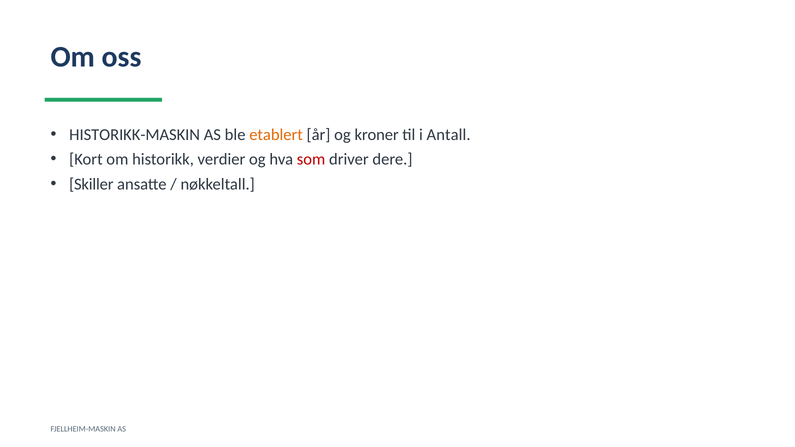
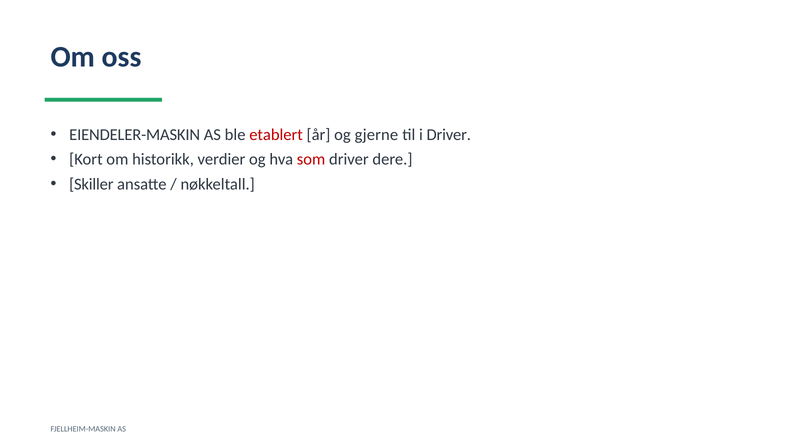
HISTORIKK-MASKIN: HISTORIKK-MASKIN -> EIENDELER-MASKIN (135, 135)
etablert colour: orange -> red (276, 135)
kroner: kroner -> gjerne (376, 135)
i Antall: Antall -> Driver (449, 135)
